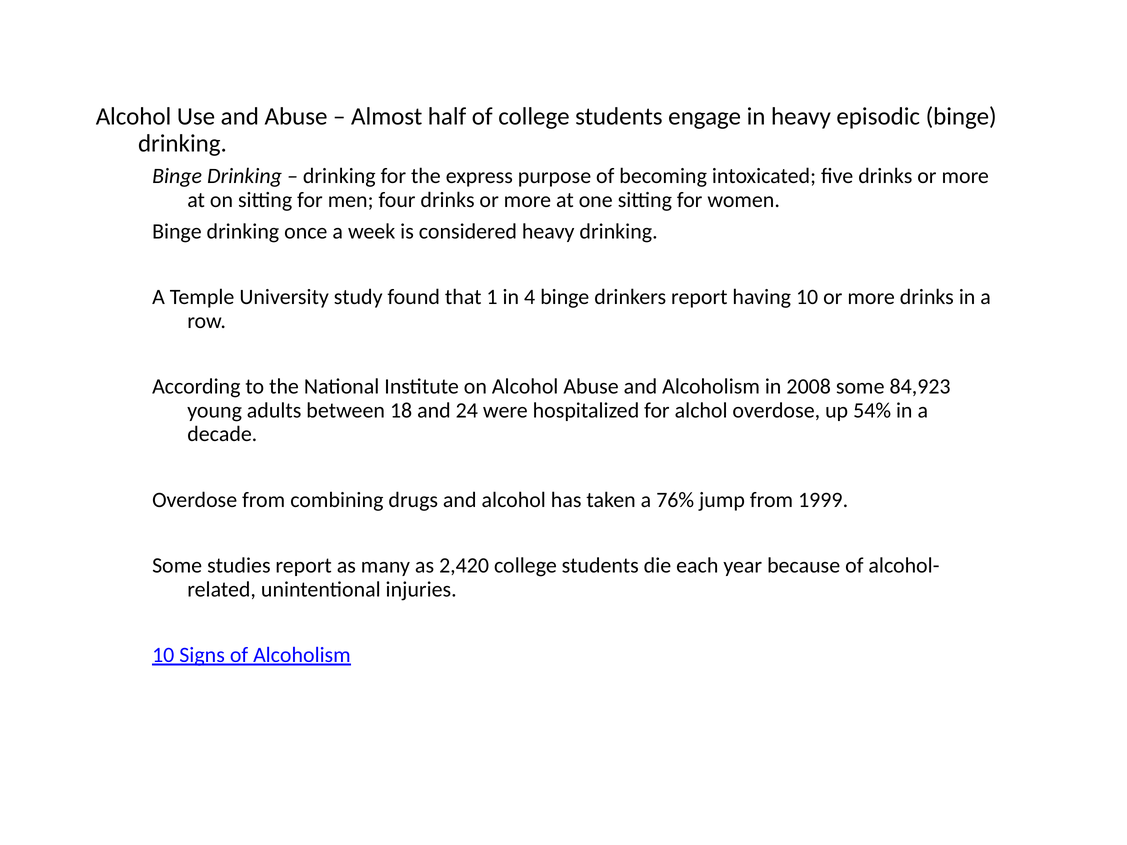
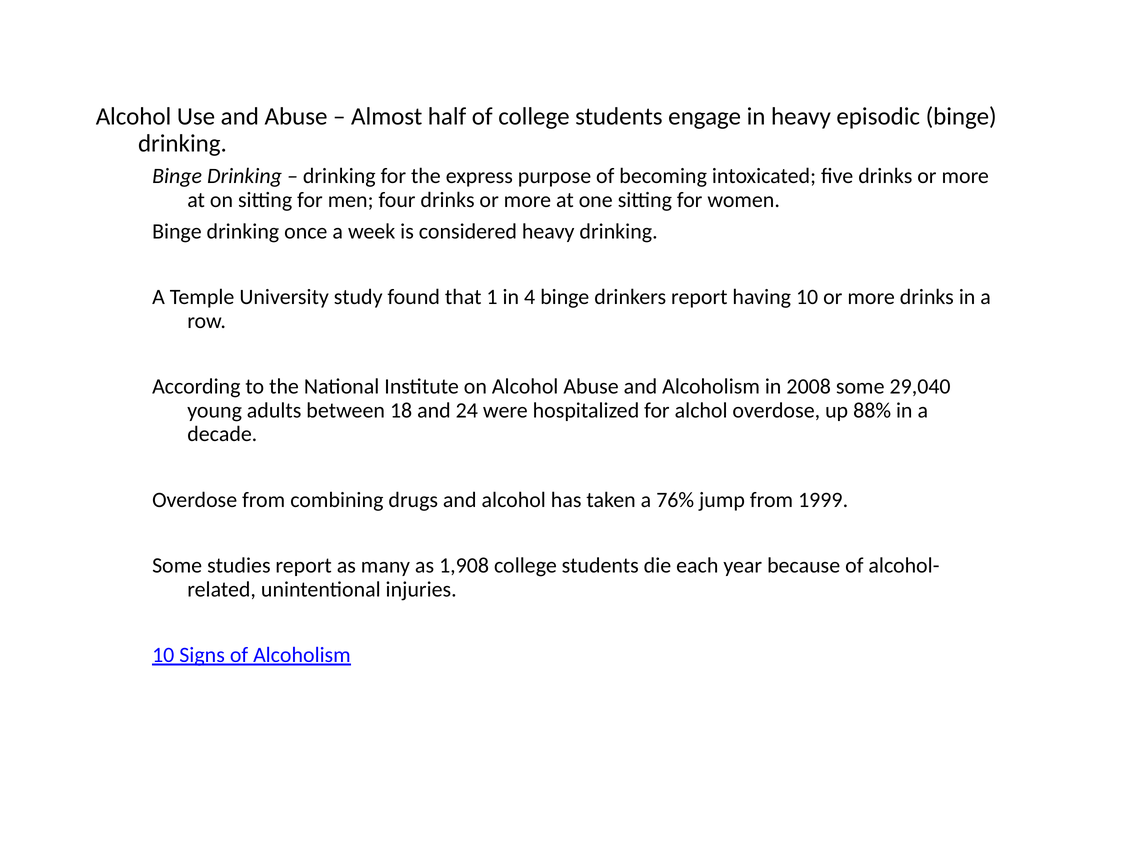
84,923: 84,923 -> 29,040 (920, 387)
54%: 54% -> 88% (872, 410)
2,420: 2,420 -> 1,908 (464, 566)
